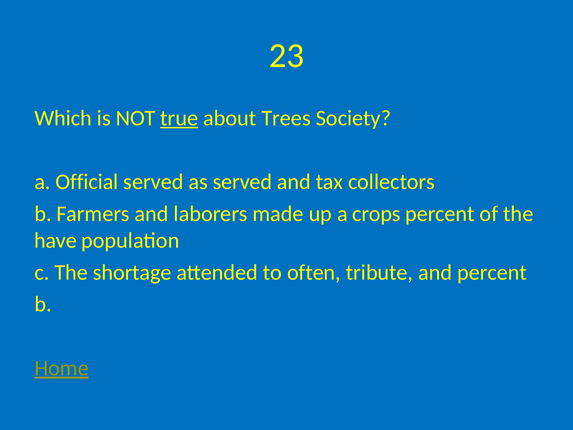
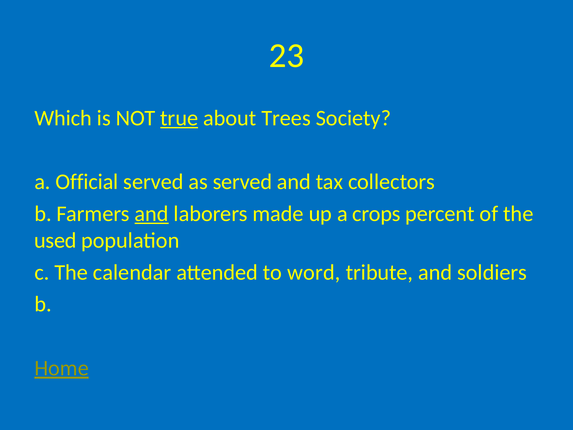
and underline: none -> present (152, 214)
have: have -> used (55, 240)
shortage: shortage -> calendar (132, 272)
often: often -> word (314, 272)
and percent: percent -> soldiers (492, 272)
